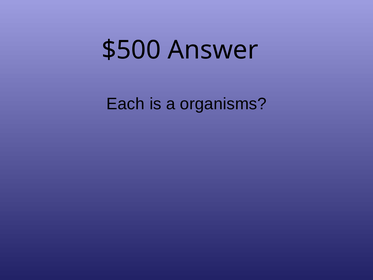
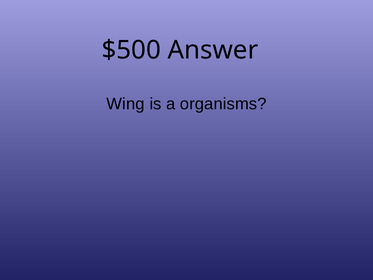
Each: Each -> Wing (125, 104)
